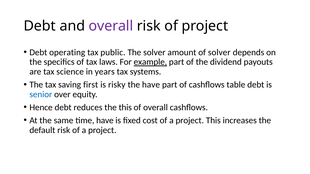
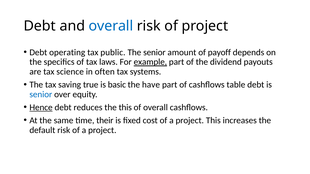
overall colour: purple -> blue (111, 26)
The solver: solver -> senior (154, 52)
of solver: solver -> payoff (219, 52)
years: years -> often (105, 72)
first: first -> true (91, 85)
risky: risky -> basic (117, 85)
Hence underline: none -> present (41, 108)
time have: have -> their (105, 121)
